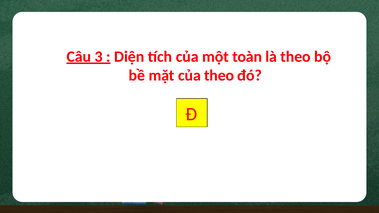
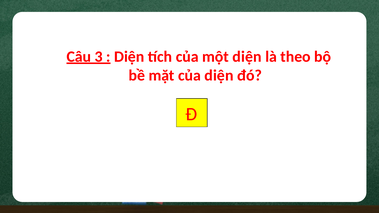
một toàn: toàn -> diện (247, 57)
của theo: theo -> diện (219, 76)
